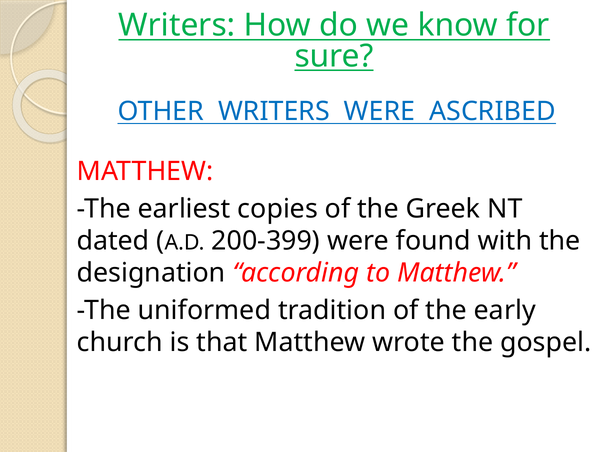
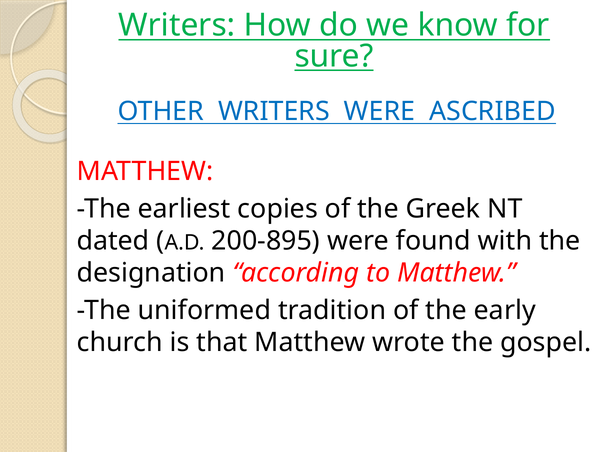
200-399: 200-399 -> 200-895 (266, 241)
